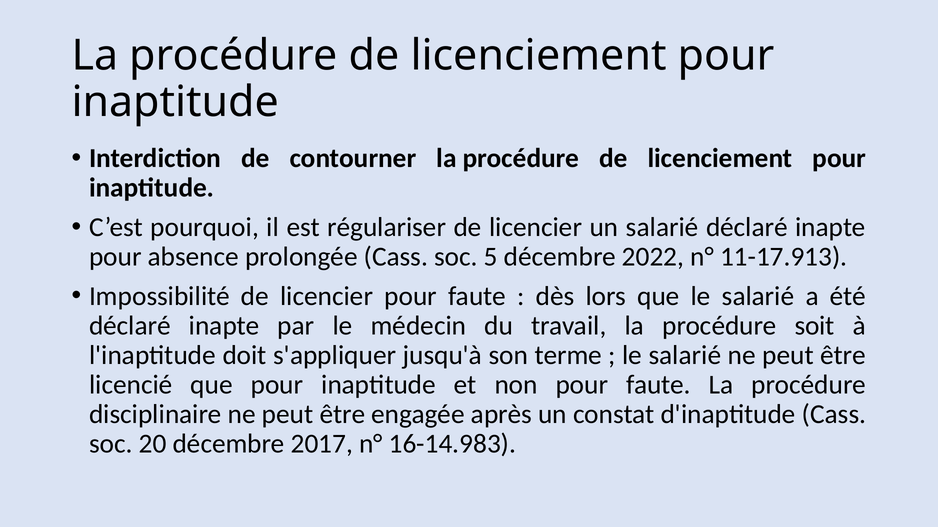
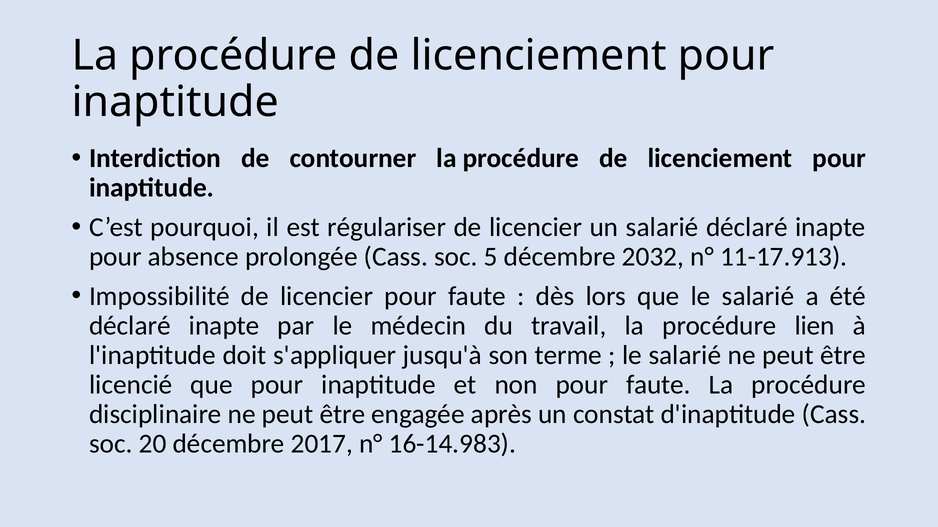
2022: 2022 -> 2032 (653, 257)
soit: soit -> lien (815, 326)
